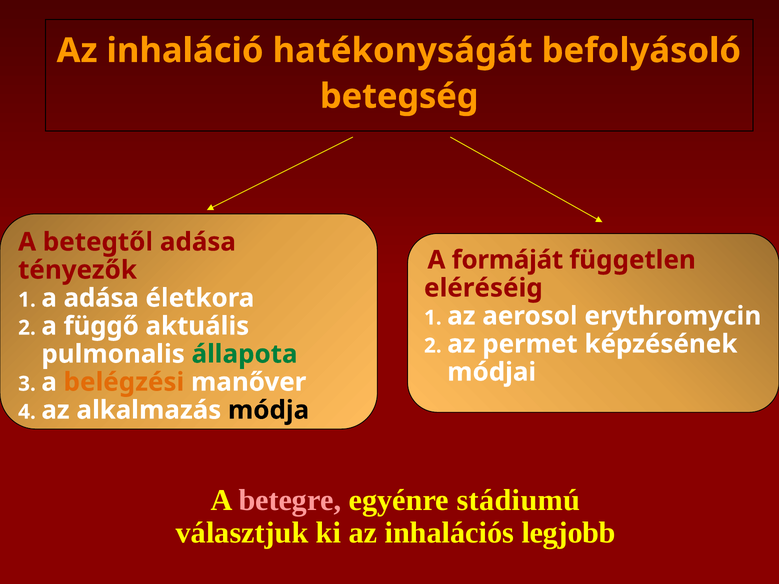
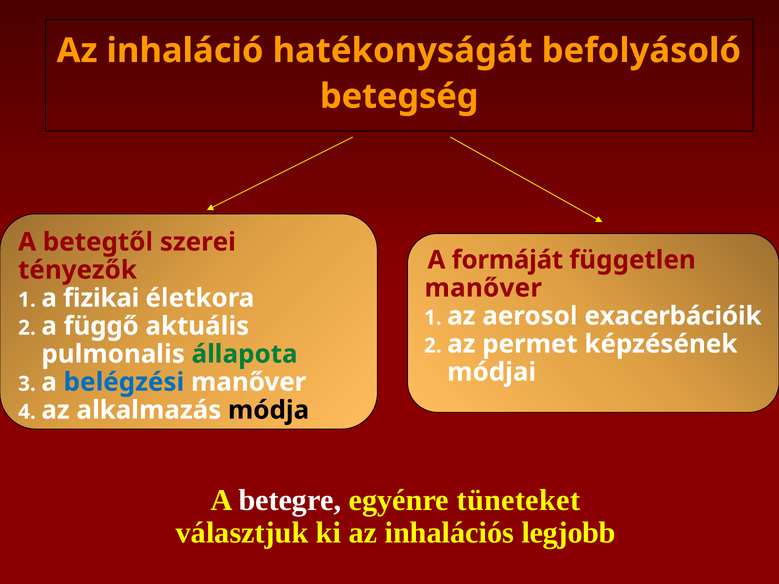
betegtől adása: adása -> szerei (198, 242)
eléréséig: eléréséig -> manőver (483, 288)
a adása: adása -> fizikai (101, 298)
erythromycin: erythromycin -> exacerbációik (673, 316)
belégzési colour: orange -> blue (124, 382)
betegre colour: pink -> white (290, 500)
stádiumú: stádiumú -> tüneteket (518, 500)
